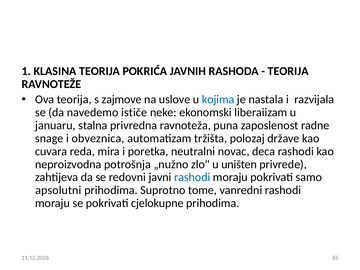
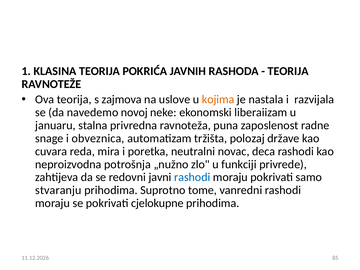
zajmove: zajmove -> zajmova (122, 100)
kojima colour: blue -> orange (218, 100)
ističe: ističe -> novoj (134, 112)
uništen: uništen -> funkciji (239, 164)
apsolutni: apsolutni -> stvaranju (58, 190)
